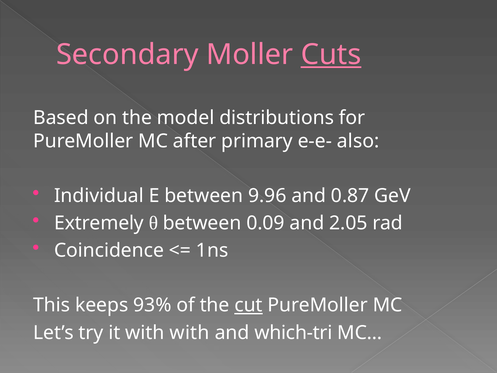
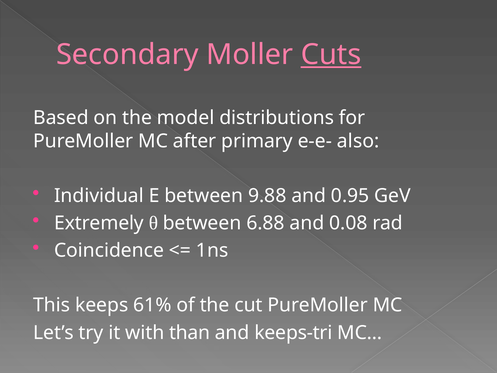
9.96: 9.96 -> 9.88 (267, 196)
0.87: 0.87 -> 0.95 (350, 196)
0.09: 0.09 -> 6.88 (266, 223)
2.05: 2.05 -> 0.08 (348, 223)
93%: 93% -> 61% (152, 305)
cut underline: present -> none (249, 305)
with with: with -> than (190, 332)
which-tri: which-tri -> keeps-tri (293, 332)
